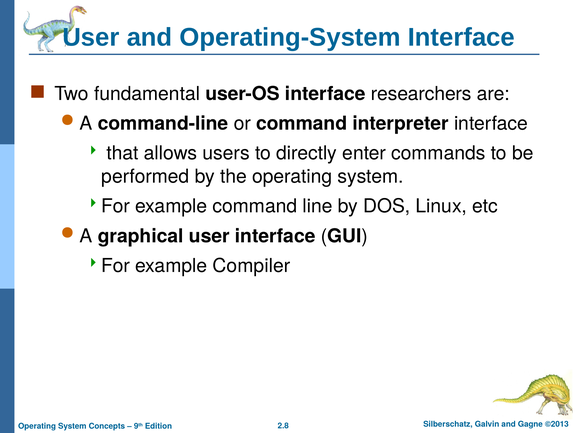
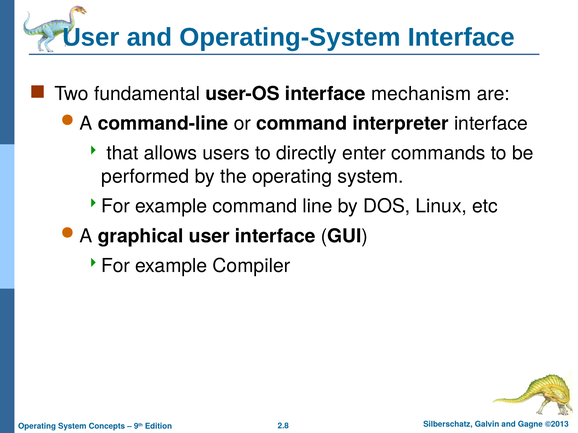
researchers: researchers -> mechanism (421, 94)
